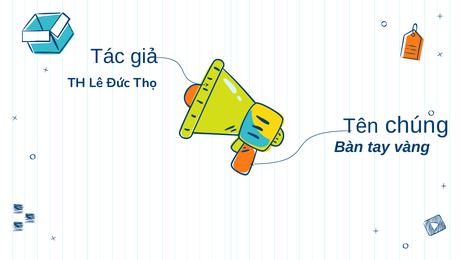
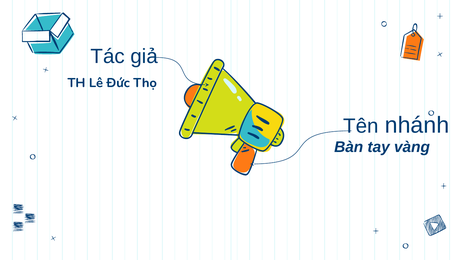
chúng: chúng -> nhánh (417, 125)
